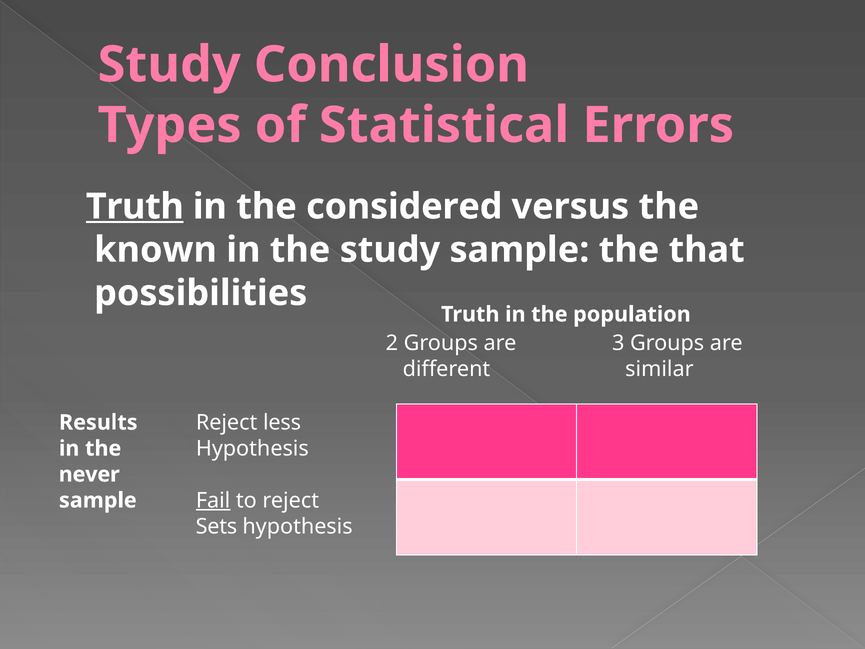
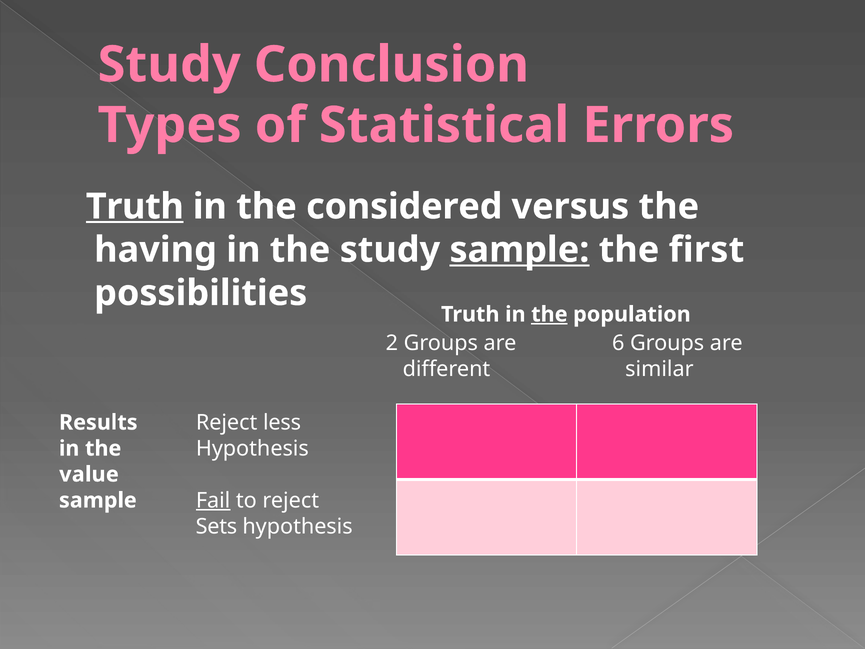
known: known -> having (156, 250)
sample underline: none -> present (519, 250)
that: that -> first (706, 250)
the underline: none -> present (549, 314)
3: 3 -> 6 (618, 343)
never: never -> value (89, 474)
